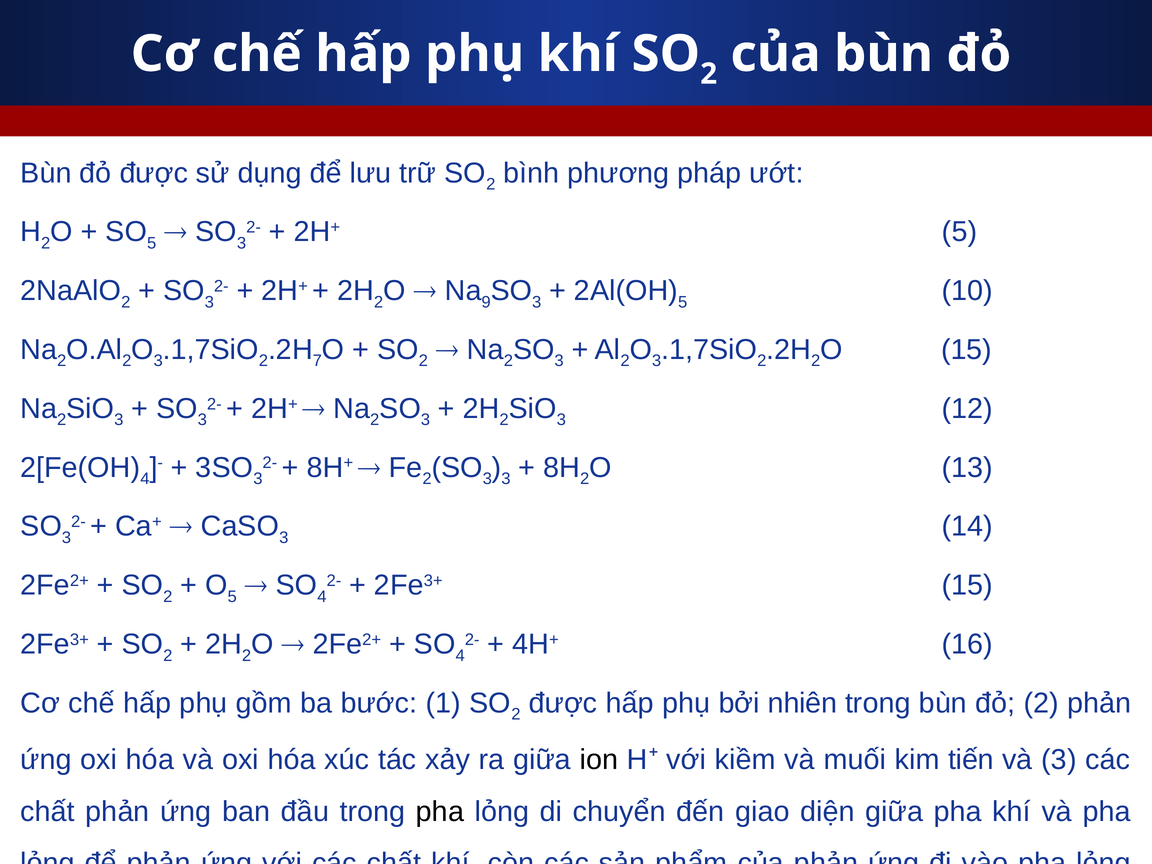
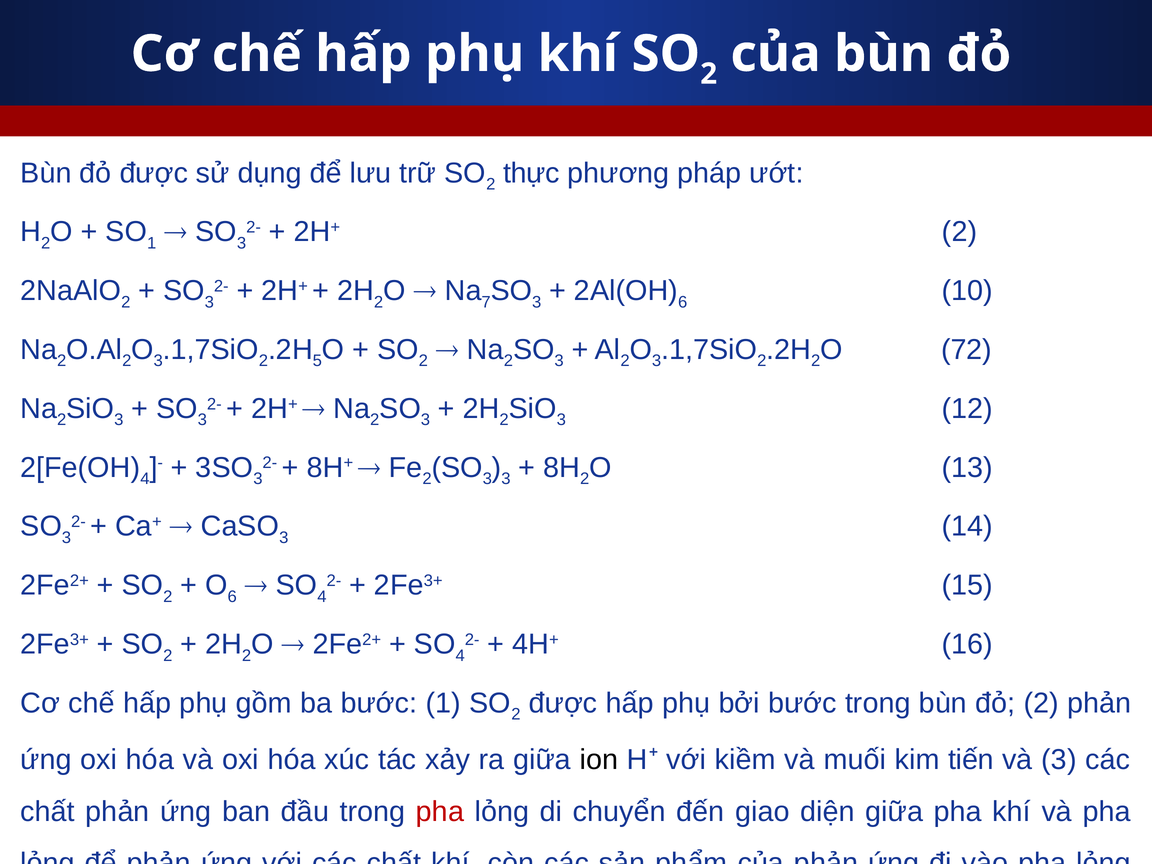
bình: bình -> thực (531, 173)
5: 5 -> 1 (152, 243)
2H+ 5: 5 -> 2 (960, 232)
9: 9 -> 7 (486, 302)
5: 5 -> 6 (683, 302)
7: 7 -> 5 (317, 361)
15: 15 -> 72 (967, 350)
5: 5 -> 6 (232, 597)
bởi nhiên: nhiên -> bước (802, 703)
pha colour: black -> red (440, 812)
